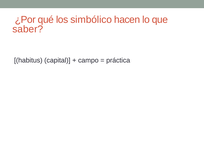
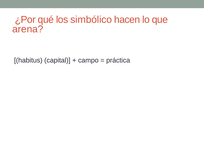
saber: saber -> arena (28, 29)
